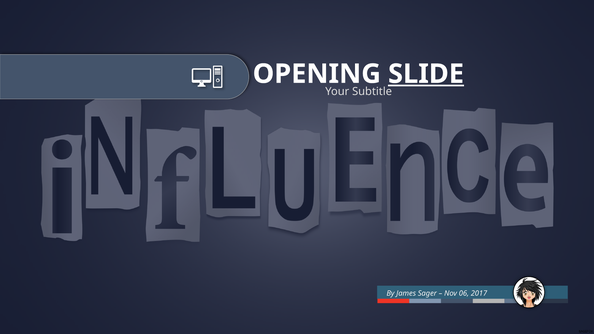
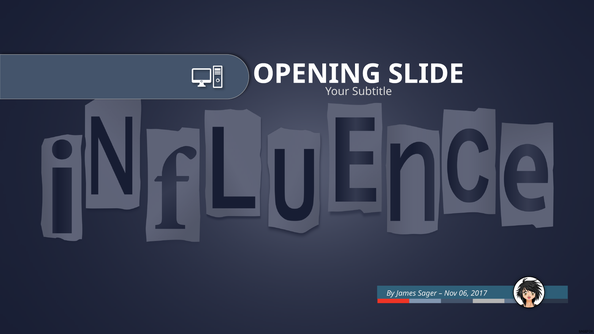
SLIDE underline: present -> none (426, 74)
